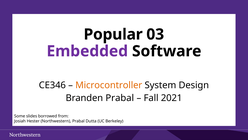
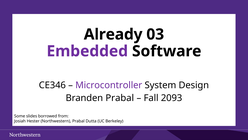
Popular: Popular -> Already (113, 34)
Microcontroller colour: orange -> purple (109, 85)
2021: 2021 -> 2093 (172, 98)
